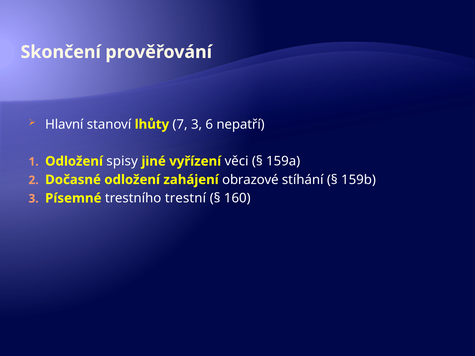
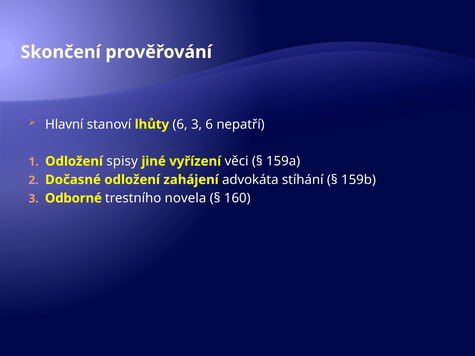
lhůty 7: 7 -> 6 (180, 124)
obrazové: obrazové -> advokáta (250, 180)
Písemné: Písemné -> Odborné (73, 198)
trestní: trestní -> novela (185, 198)
